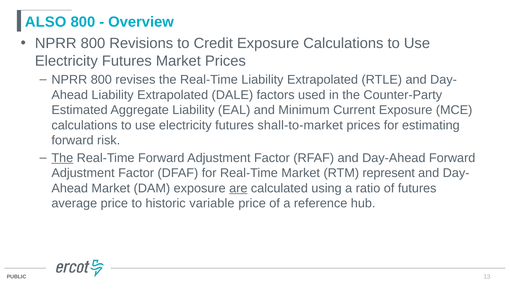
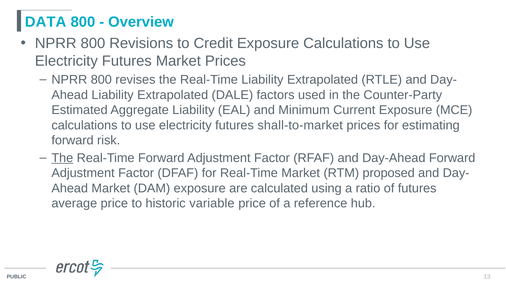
ALSO: ALSO -> DATA (46, 22)
represent: represent -> proposed (389, 174)
are underline: present -> none (238, 189)
